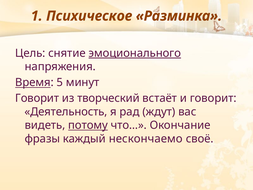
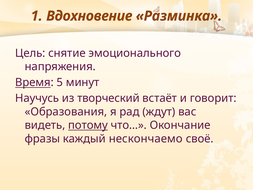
Психическое: Психическое -> Вдохновение (89, 16)
эмоционального underline: present -> none (135, 53)
Говорит: Говорит -> Научусь (37, 98)
Деятельность: Деятельность -> Образования (66, 112)
